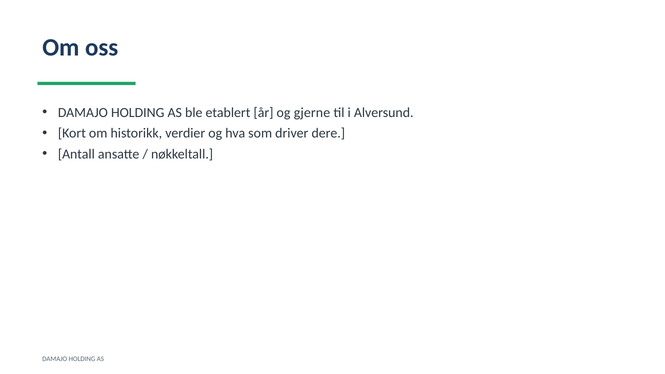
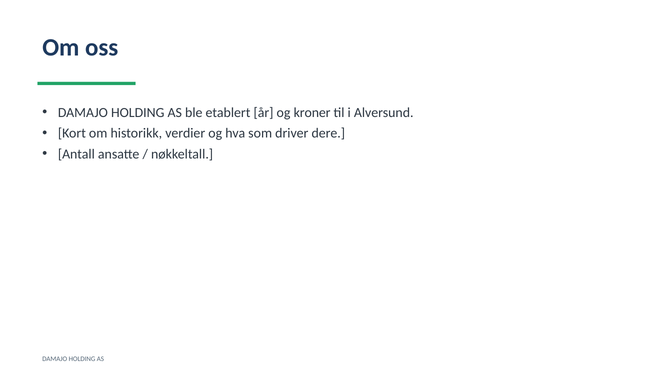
gjerne: gjerne -> kroner (312, 113)
